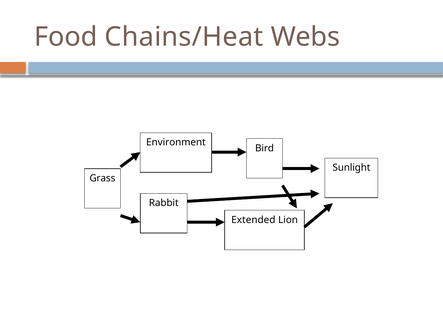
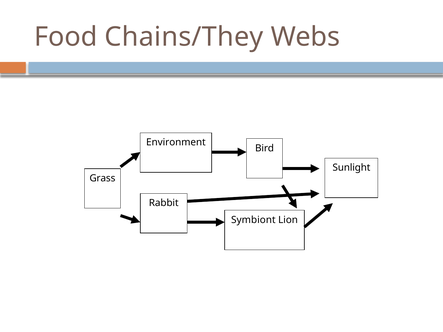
Chains/Heat: Chains/Heat -> Chains/They (184, 37)
Extended: Extended -> Symbiont (253, 220)
